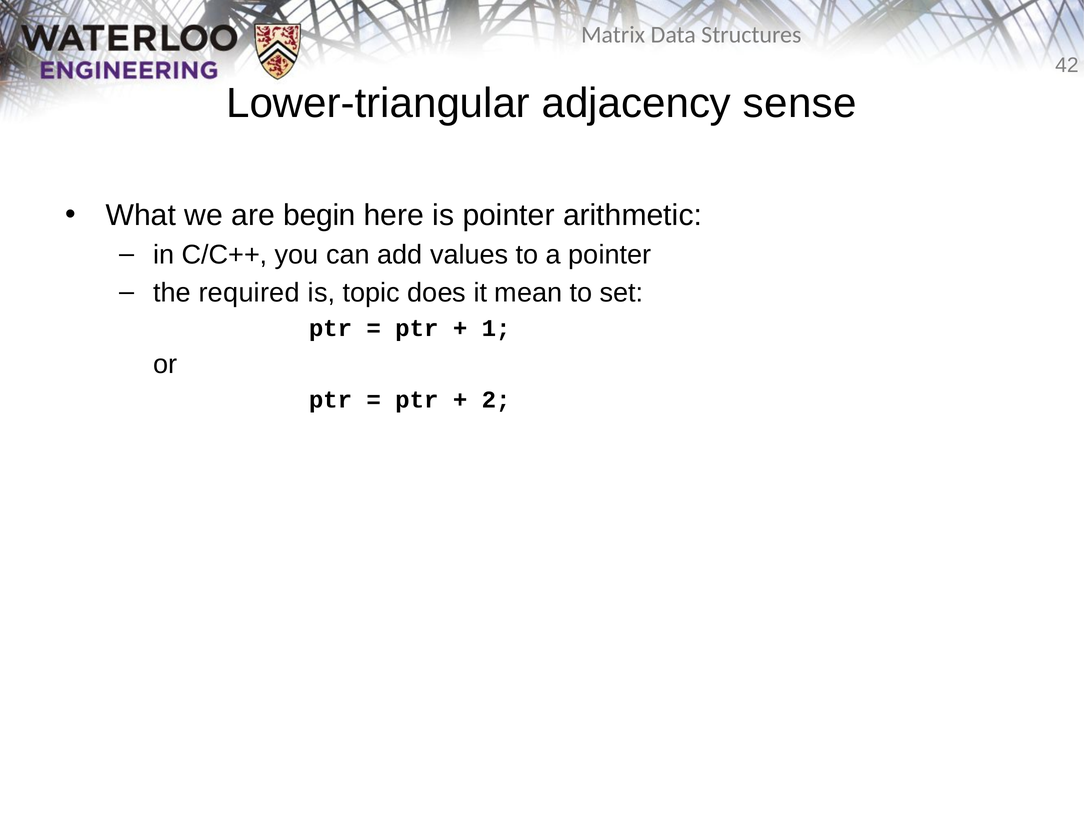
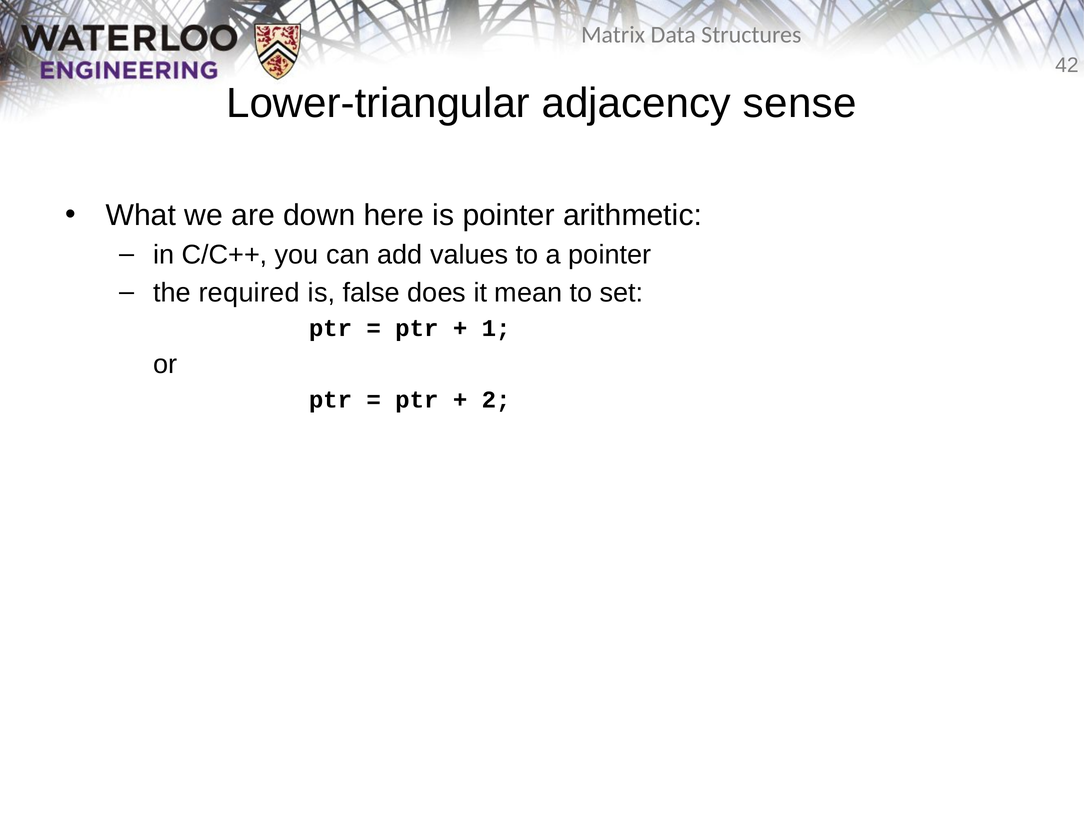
begin: begin -> down (319, 215)
topic: topic -> false (371, 293)
